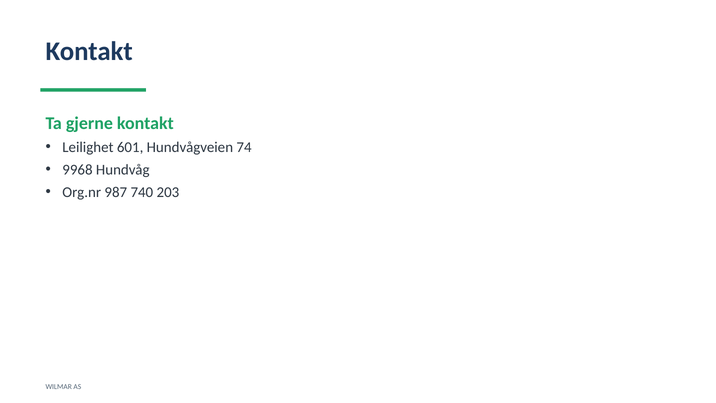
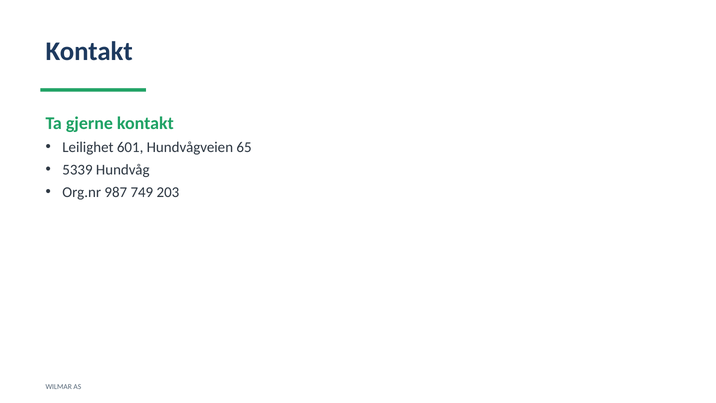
74: 74 -> 65 (244, 147)
9968: 9968 -> 5339 (77, 170)
740: 740 -> 749 (142, 192)
